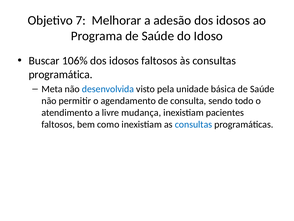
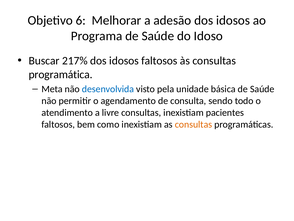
7: 7 -> 6 (81, 20)
106%: 106% -> 217% (75, 61)
livre mudança: mudança -> consultas (141, 112)
consultas colour: blue -> orange (193, 124)
